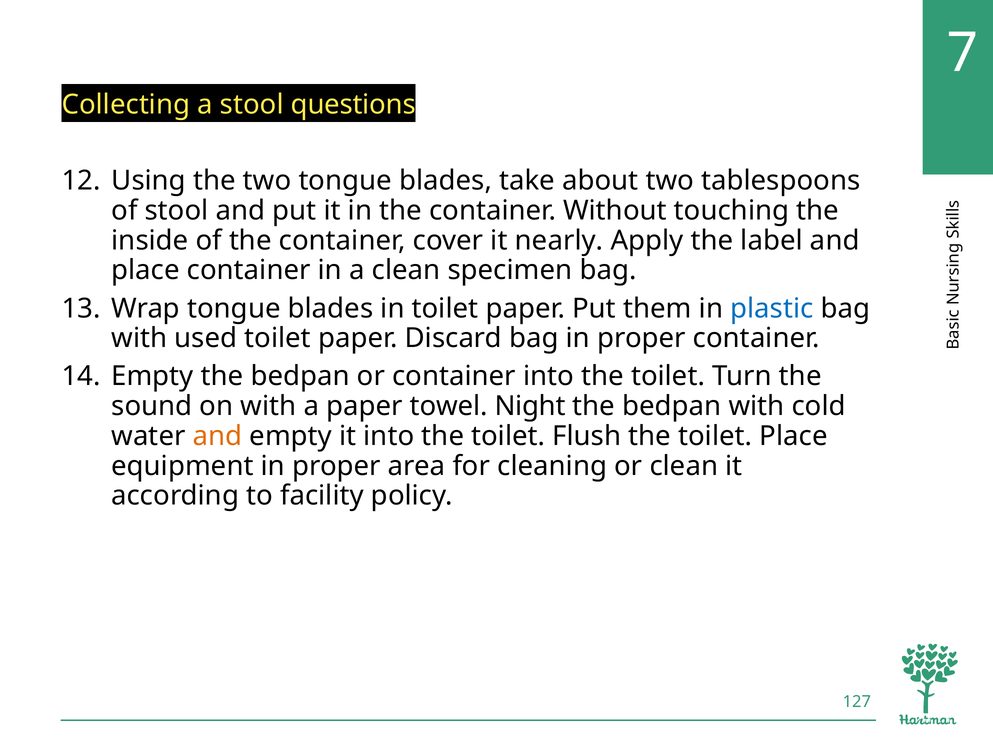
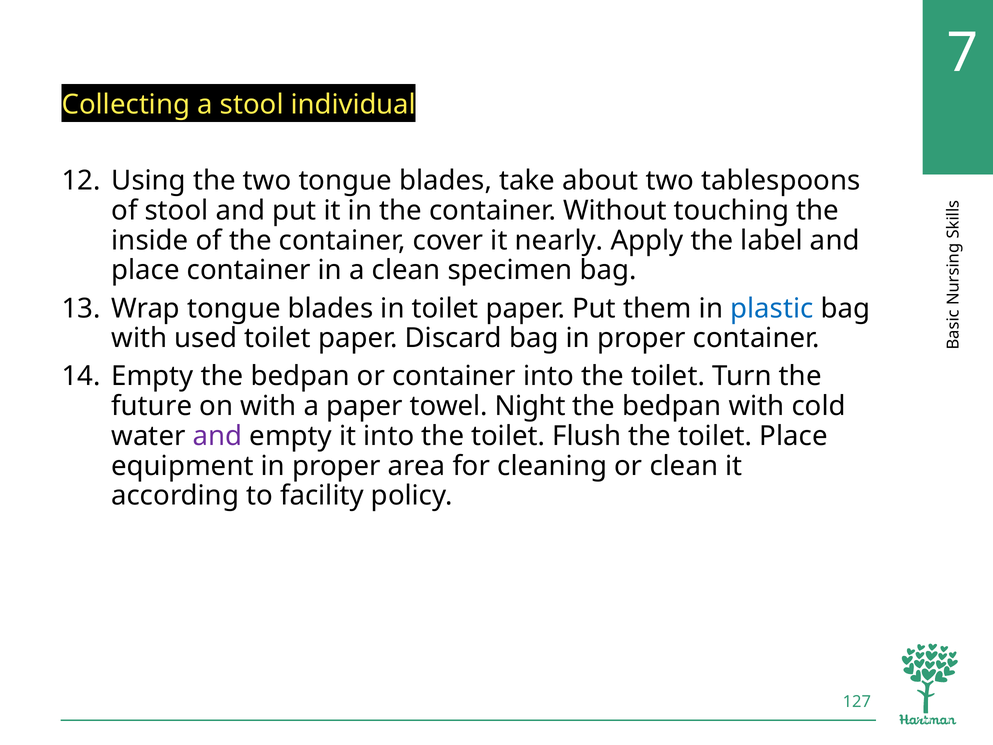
questions: questions -> individual (353, 104)
sound: sound -> future (152, 406)
and colour: orange -> purple (217, 436)
